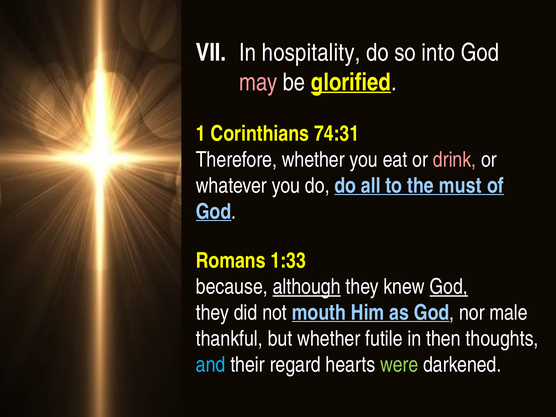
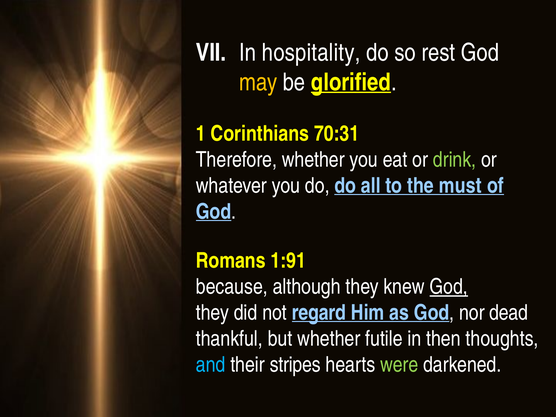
into: into -> rest (438, 53)
may colour: pink -> yellow (258, 82)
74:31: 74:31 -> 70:31 (337, 134)
drink colour: pink -> light green (455, 160)
1:33: 1:33 -> 1:91 (288, 261)
although underline: present -> none (307, 287)
mouth: mouth -> regard (319, 313)
male: male -> dead (509, 313)
regard: regard -> stripes (295, 365)
